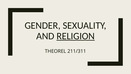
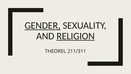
GENDER underline: none -> present (43, 25)
